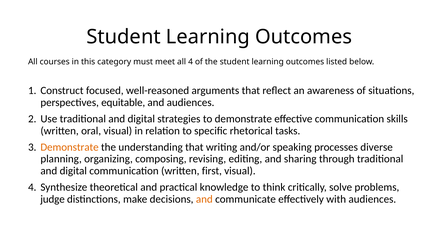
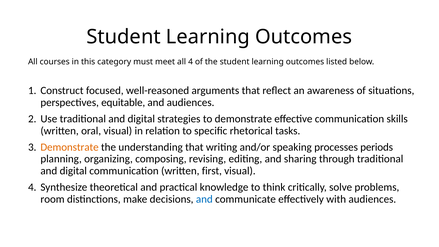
diverse: diverse -> periods (377, 147)
judge: judge -> room (53, 199)
and colour: orange -> blue (204, 199)
